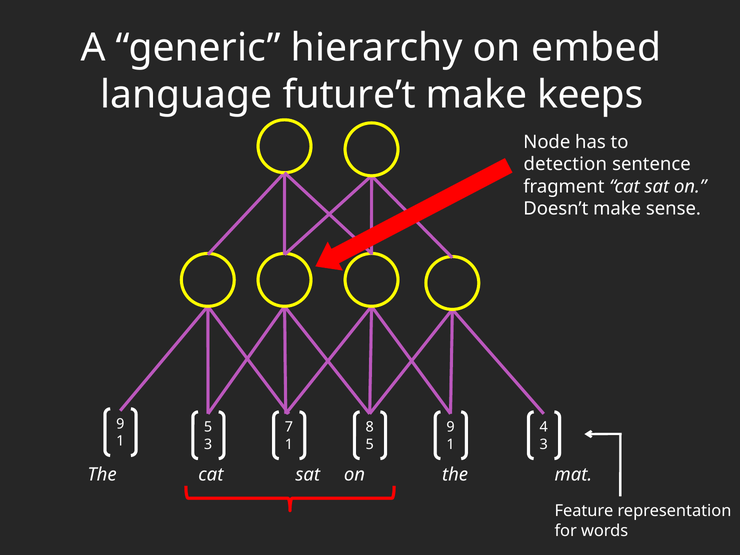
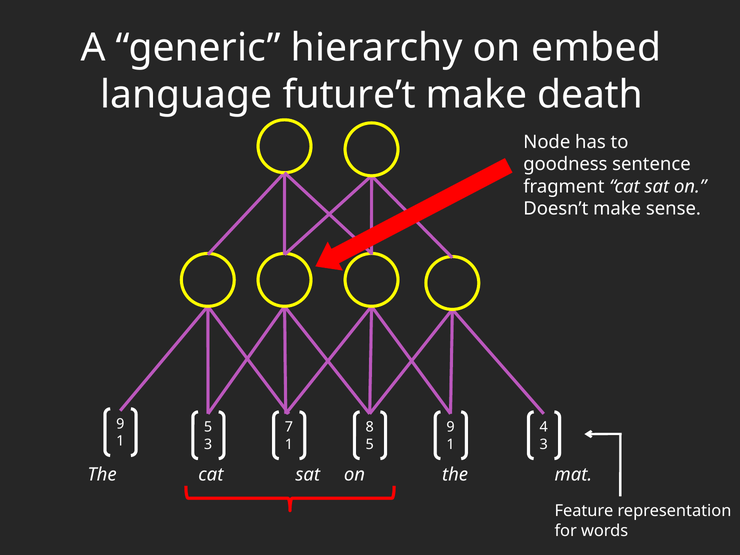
keeps: keeps -> death (590, 95)
detection: detection -> goodness (565, 164)
